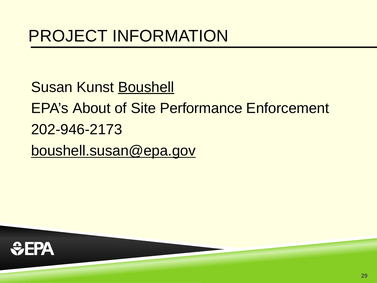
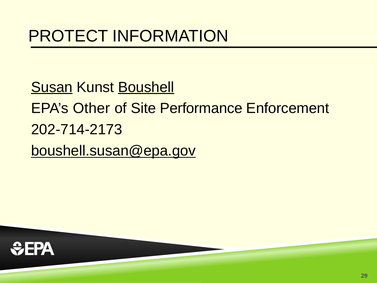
PROJECT: PROJECT -> PROTECT (68, 36)
Susan underline: none -> present (52, 87)
About: About -> Other (91, 108)
202-946-2173: 202-946-2173 -> 202-714-2173 (77, 130)
